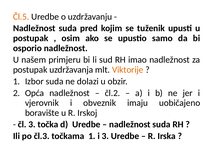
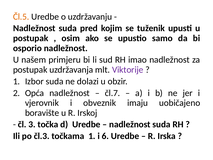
Viktorije colour: orange -> purple (128, 70)
čl.2: čl.2 -> čl.7 (113, 93)
i 3: 3 -> 6 (105, 136)
